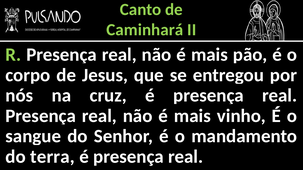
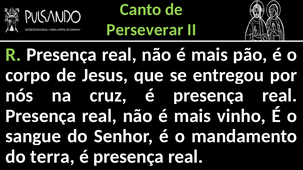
Caminhará: Caminhará -> Perseverar (145, 30)
